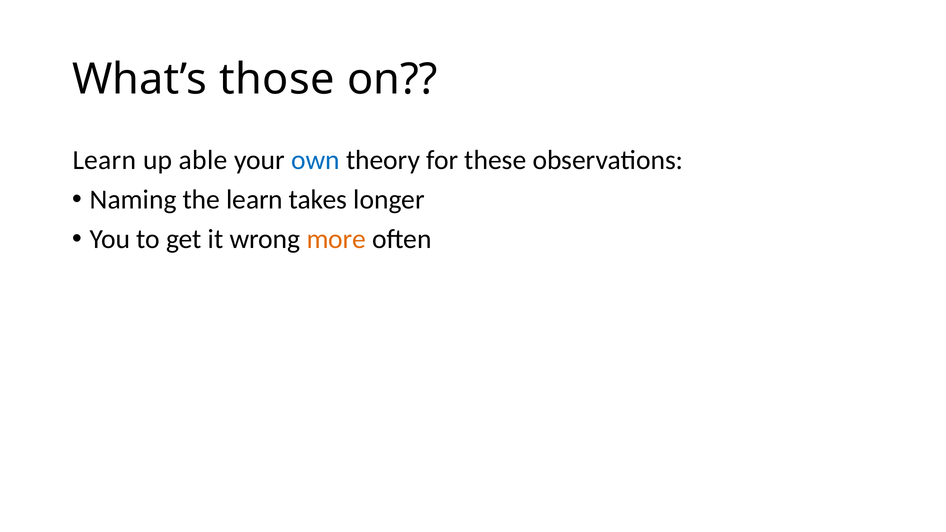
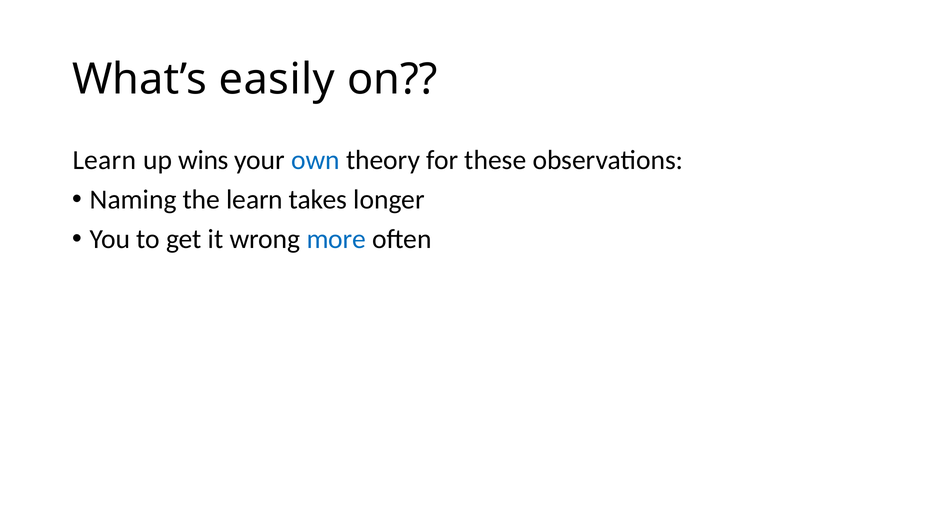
those: those -> easily (277, 79)
able: able -> wins (203, 160)
more colour: orange -> blue (336, 239)
